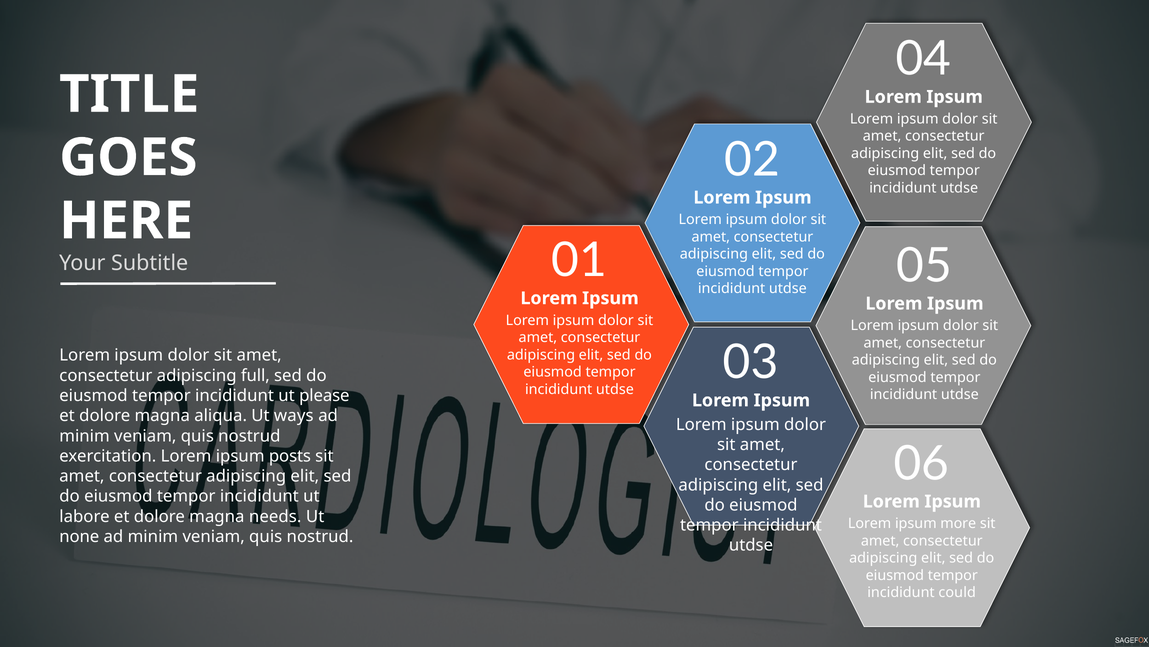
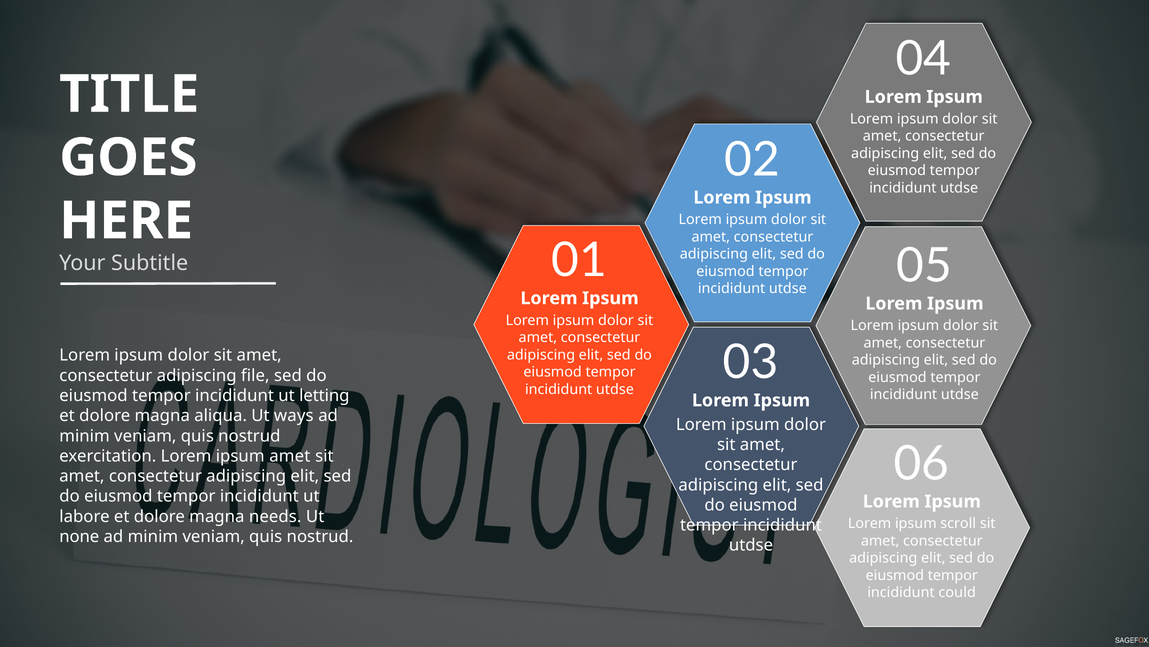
full: full -> file (255, 375)
please: please -> letting (324, 395)
ipsum posts: posts -> amet (290, 456)
more: more -> scroll (958, 523)
